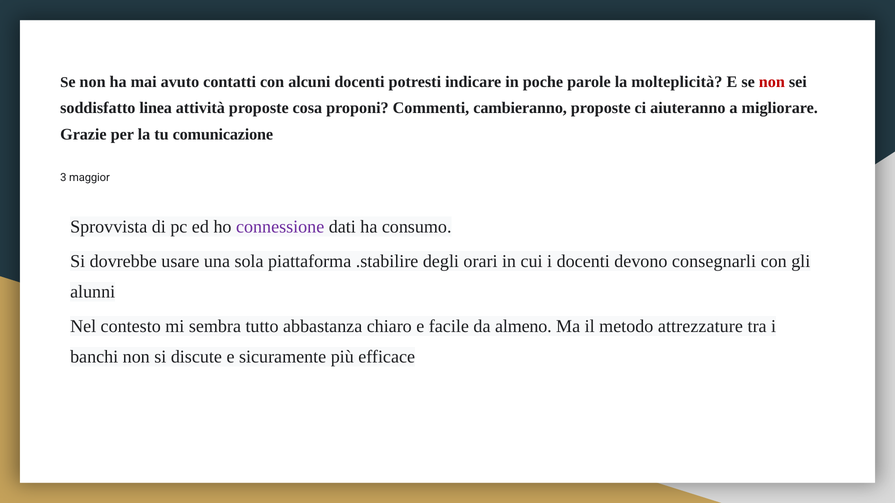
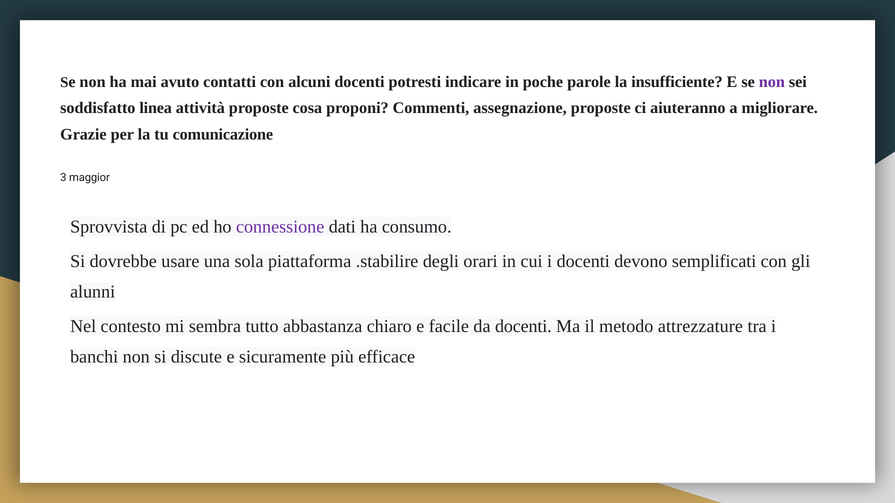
molteplicità: molteplicità -> insufficiente (677, 82)
non colour: red -> purple (772, 82)
cambieranno: cambieranno -> assegnazione (520, 108)
consegnarli: consegnarli -> semplificati (714, 261)
da almeno: almeno -> docenti (523, 327)
